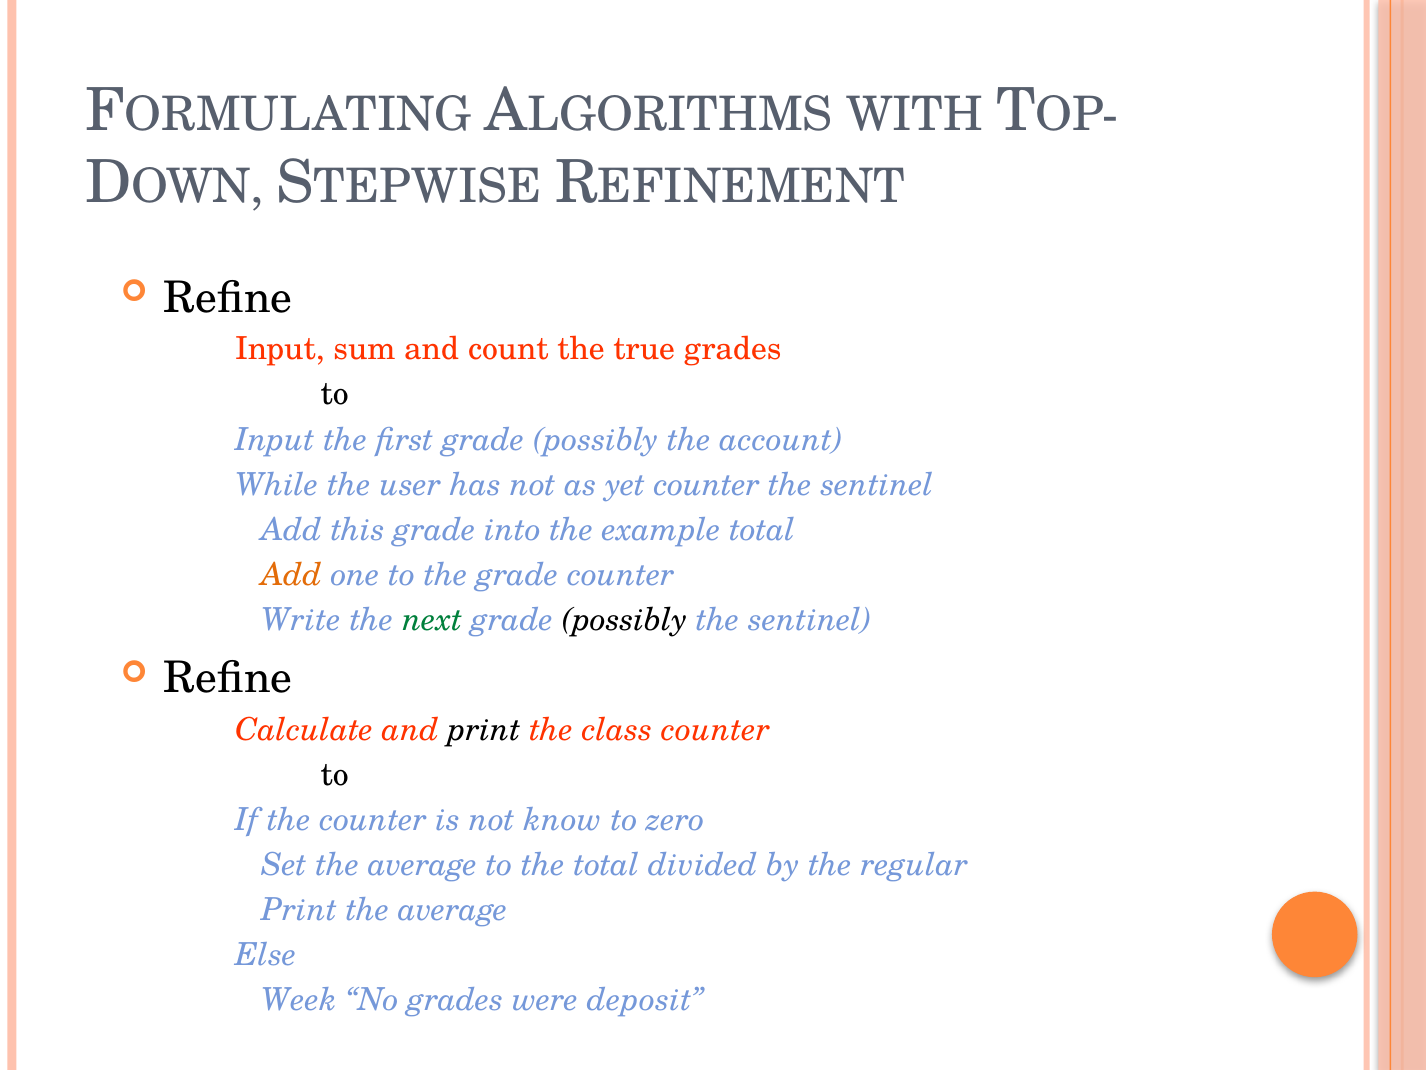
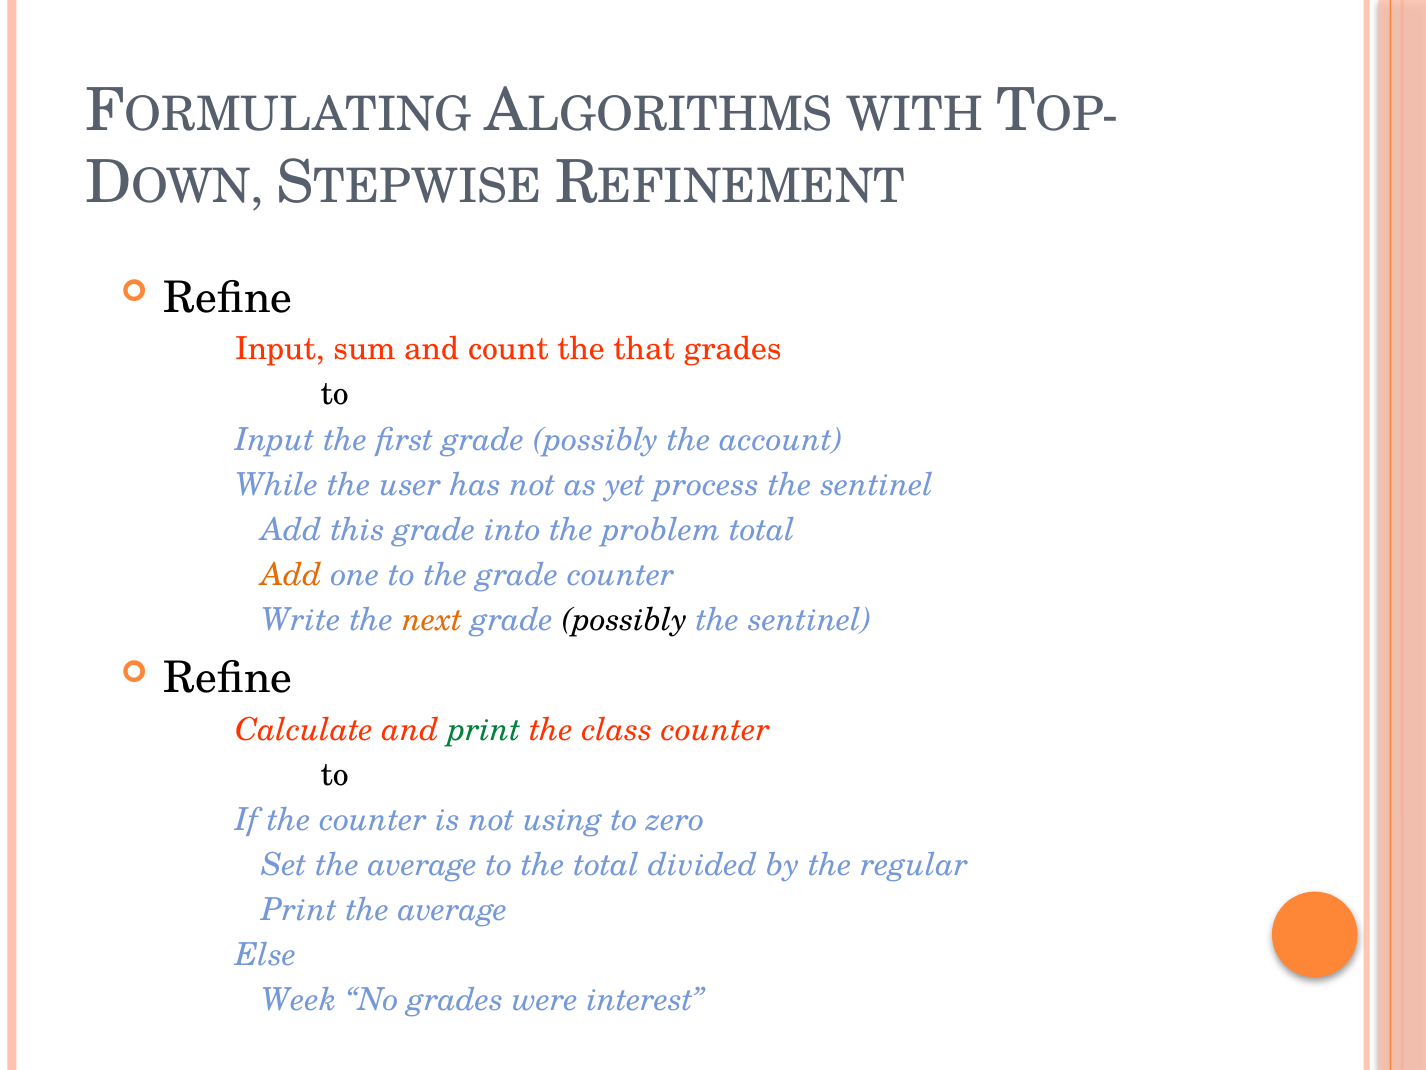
true: true -> that (644, 349)
yet counter: counter -> process (707, 484)
example: example -> problem (661, 530)
next colour: green -> orange (432, 620)
print colour: black -> green (484, 729)
know: know -> using (563, 819)
deposit: deposit -> interest (646, 1000)
